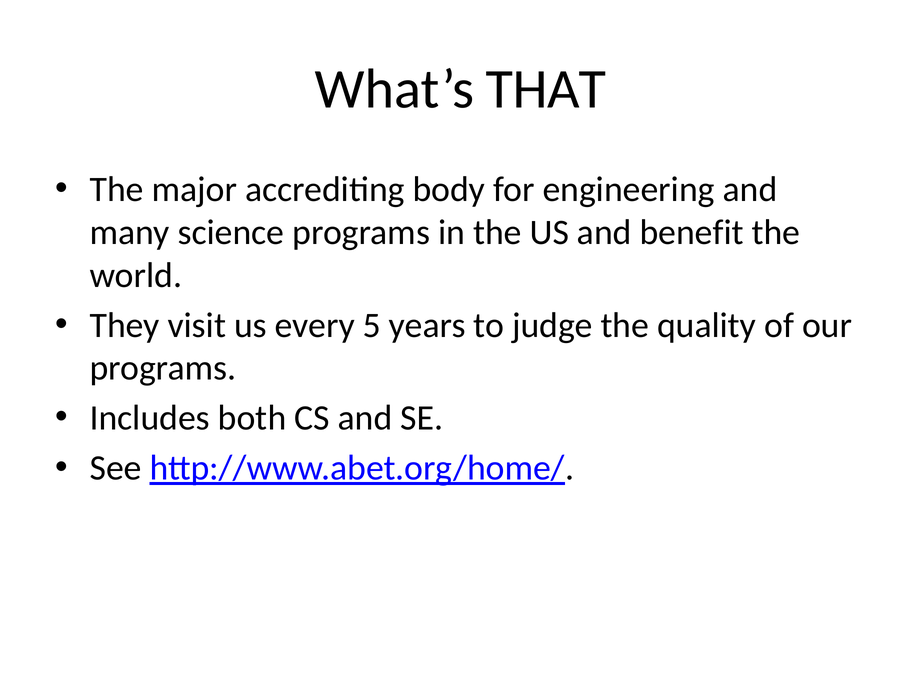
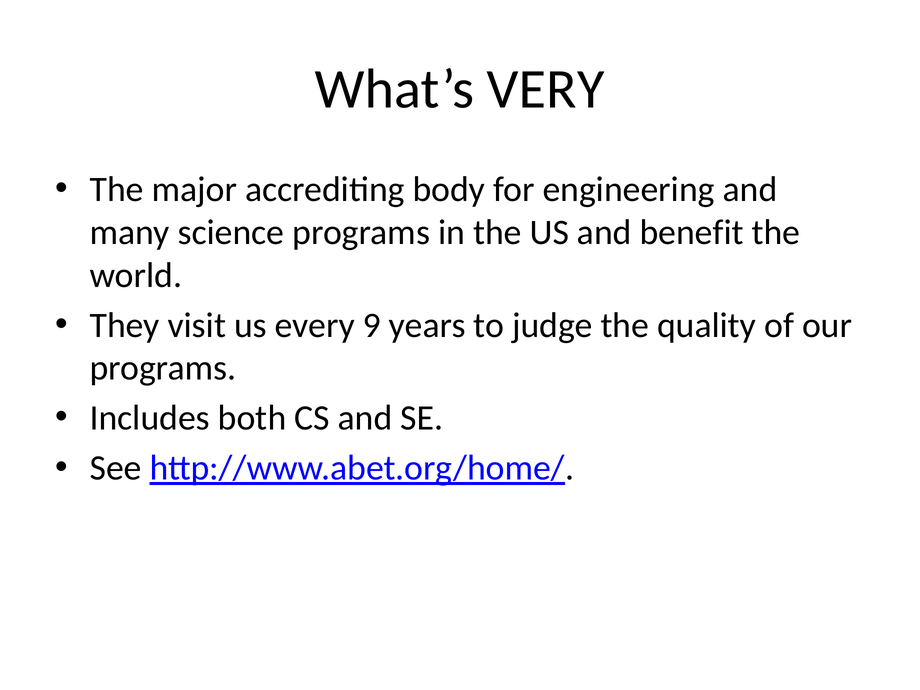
THAT: THAT -> VERY (546, 89)
5: 5 -> 9 (372, 325)
